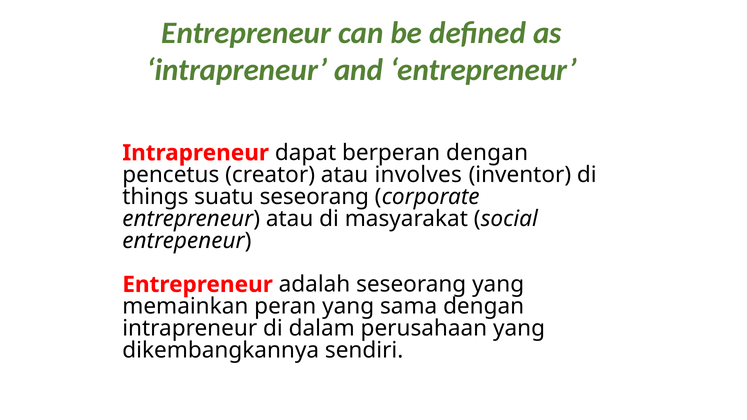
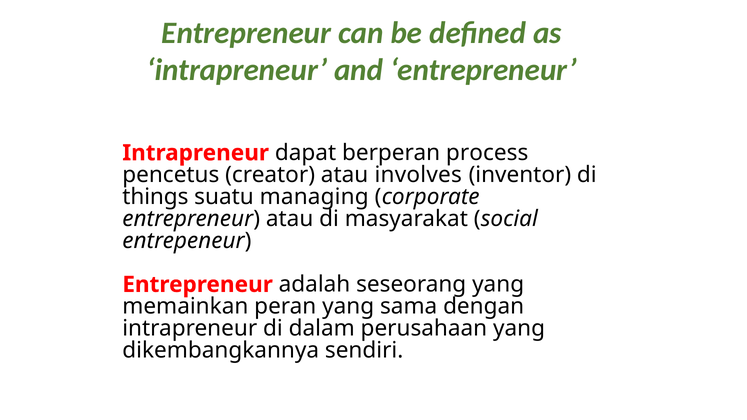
berperan dengan: dengan -> process (487, 153)
suatu seseorang: seseorang -> managing (314, 197)
